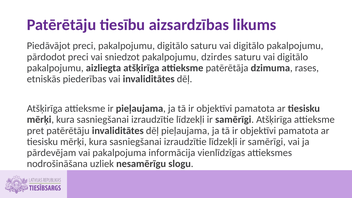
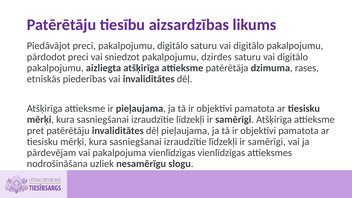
pakalpojuma informācija: informācija -> vienlīdzīgas (172, 153)
